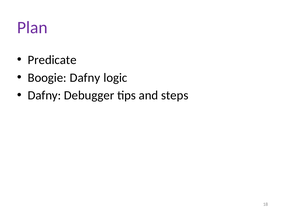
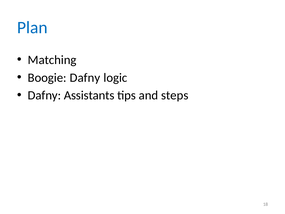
Plan colour: purple -> blue (32, 28)
Predicate: Predicate -> Matching (52, 60)
Debugger: Debugger -> Assistants (89, 95)
